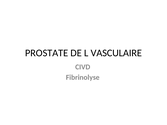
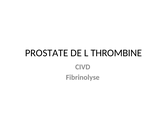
VASCULAIRE: VASCULAIRE -> THROMBINE (116, 53)
